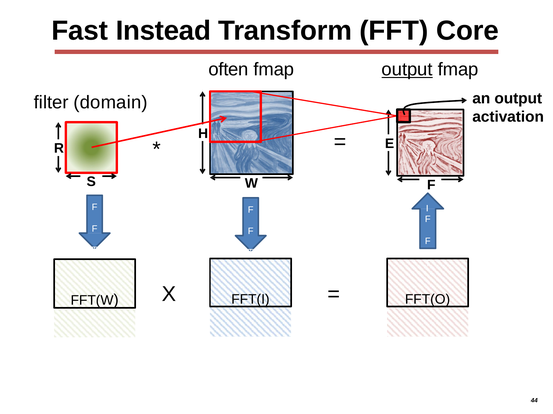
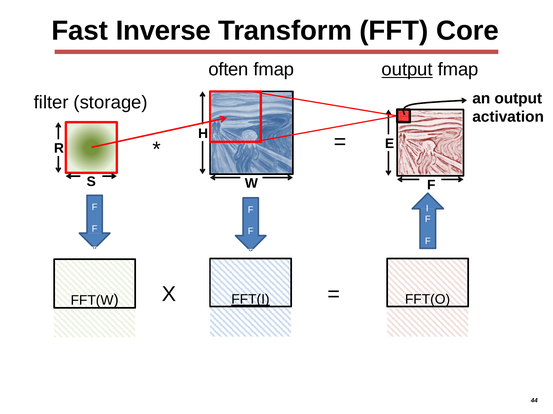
Instead: Instead -> Inverse (163, 31)
domain: domain -> storage (111, 103)
FFT(I underline: none -> present (250, 300)
